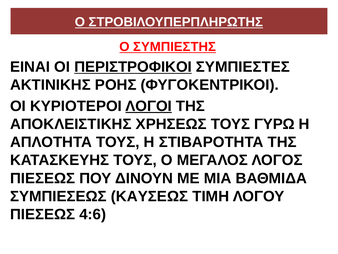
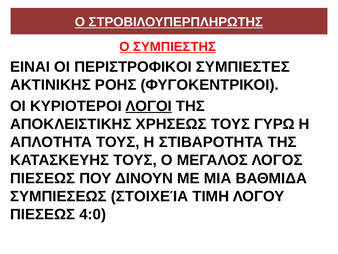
ΠΕΡΙΣΤΡΟΦΙΚΟΙ underline: present -> none (133, 67)
ΚΑΥΣΕΩΣ: ΚΑΥΣΕΩΣ -> ΣΤΟΙΧΕΊΑ (150, 196)
4:6: 4:6 -> 4:0 (93, 214)
